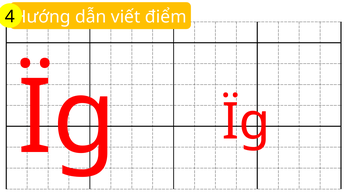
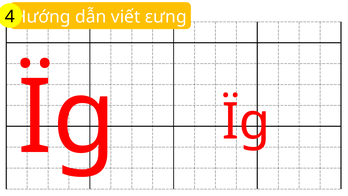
điểm: điểm -> εưng (166, 17)
